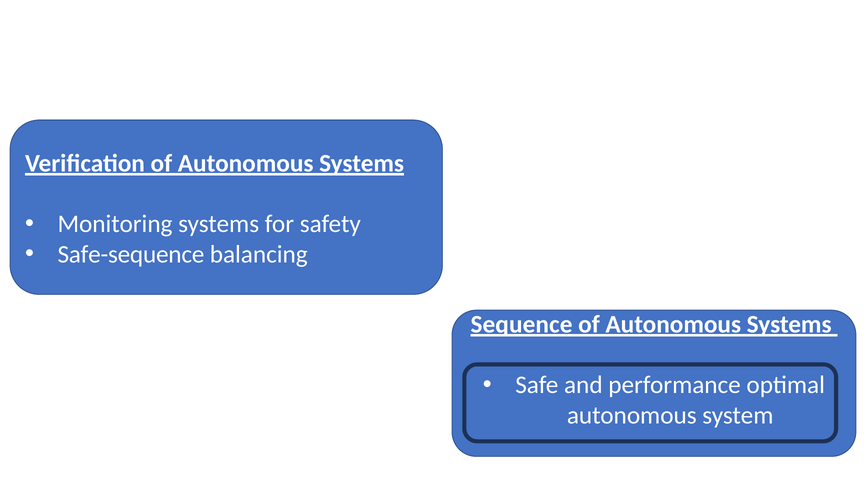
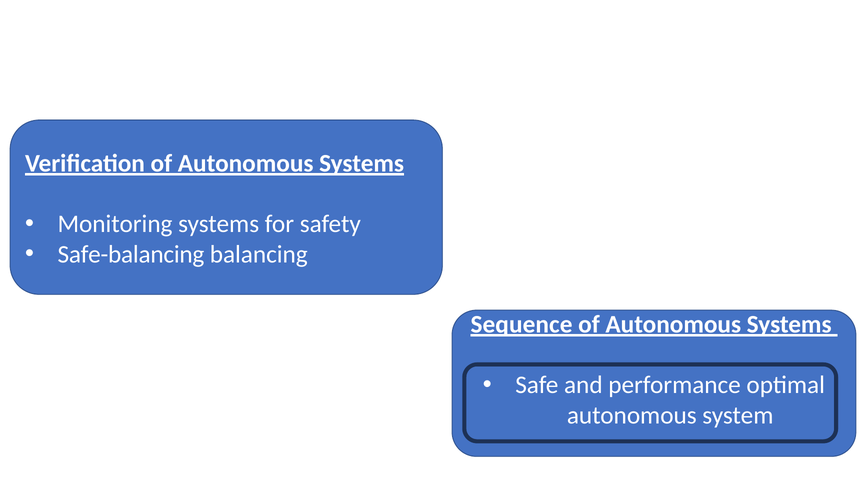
Safe-sequence: Safe-sequence -> Safe-balancing (131, 255)
